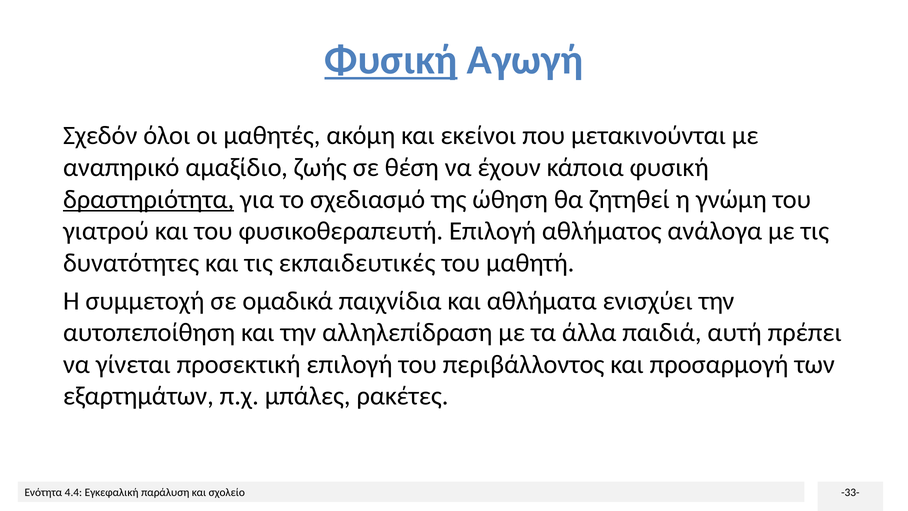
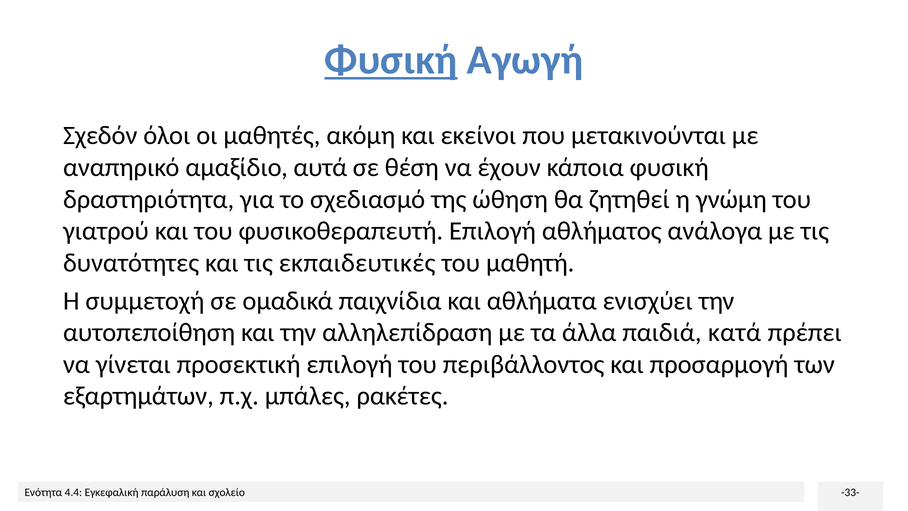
ζωής: ζωής -> αυτά (320, 167)
δραστηριότητα underline: present -> none (149, 199)
αυτή: αυτή -> κατά (734, 332)
